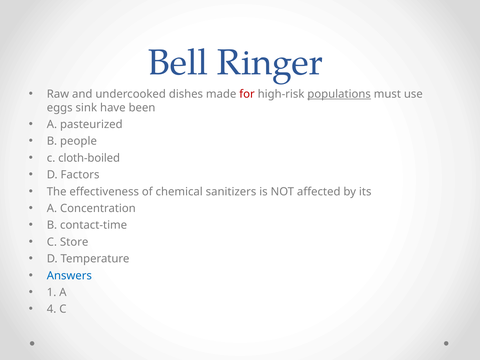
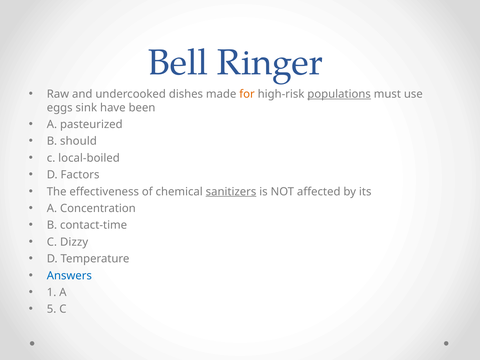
for colour: red -> orange (247, 94)
people: people -> should (78, 141)
cloth-boiled: cloth-boiled -> local-boiled (89, 158)
sanitizers underline: none -> present (231, 192)
Store: Store -> Dizzy (74, 242)
4: 4 -> 5 (52, 309)
